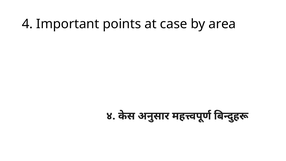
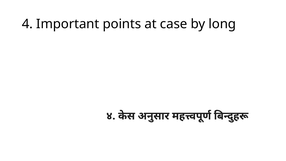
area: area -> long (222, 24)
